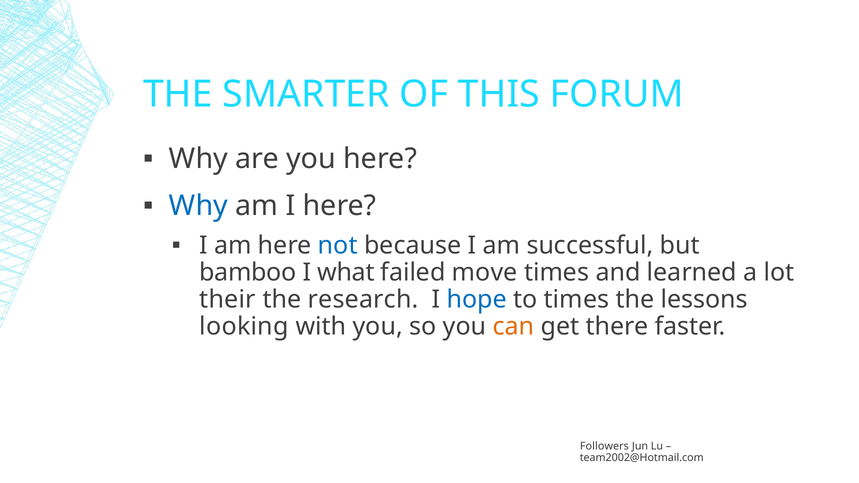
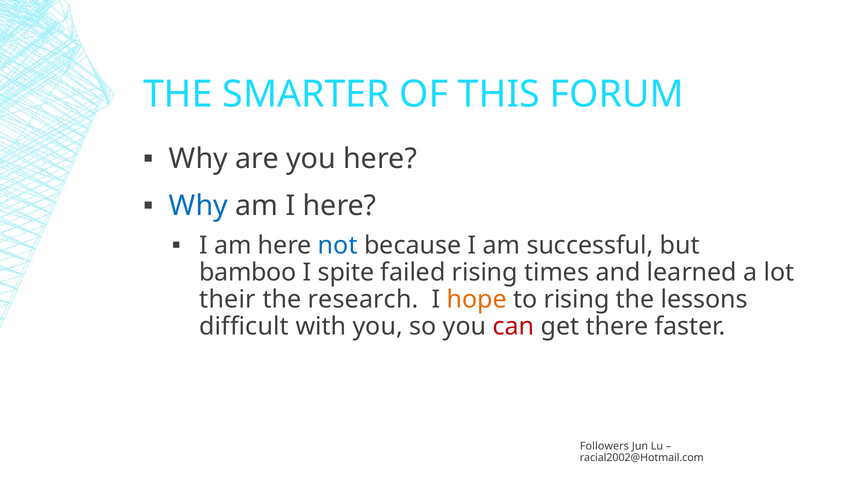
what: what -> spite (346, 273)
failed move: move -> rising (485, 273)
hope colour: blue -> orange (477, 300)
to times: times -> rising (577, 300)
looking: looking -> difficult (244, 327)
can colour: orange -> red (513, 327)
team2002@Hotmail.com: team2002@Hotmail.com -> racial2002@Hotmail.com (642, 458)
